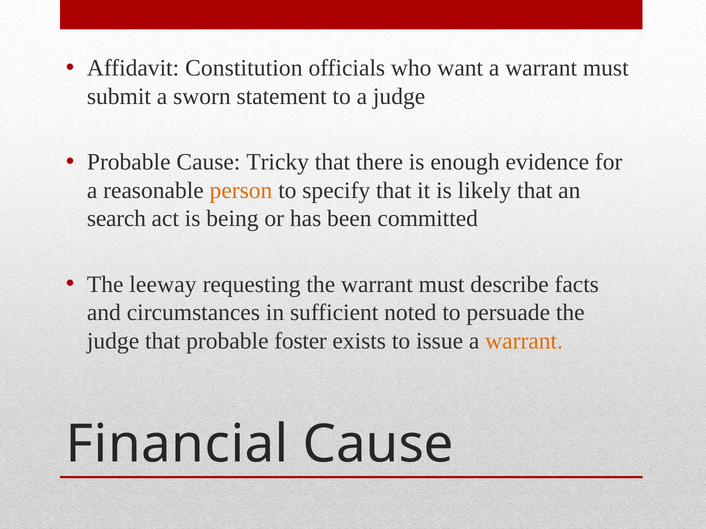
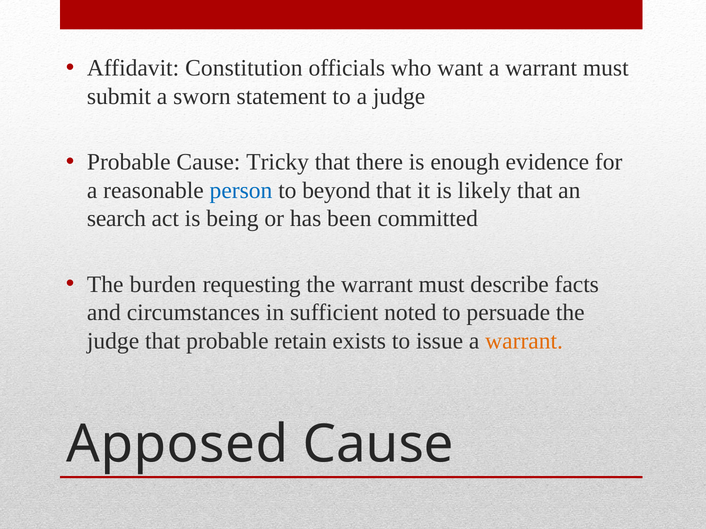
person colour: orange -> blue (241, 190)
specify: specify -> beyond (336, 190)
leeway: leeway -> burden (163, 285)
foster: foster -> retain (301, 341)
Financial: Financial -> Apposed (177, 445)
